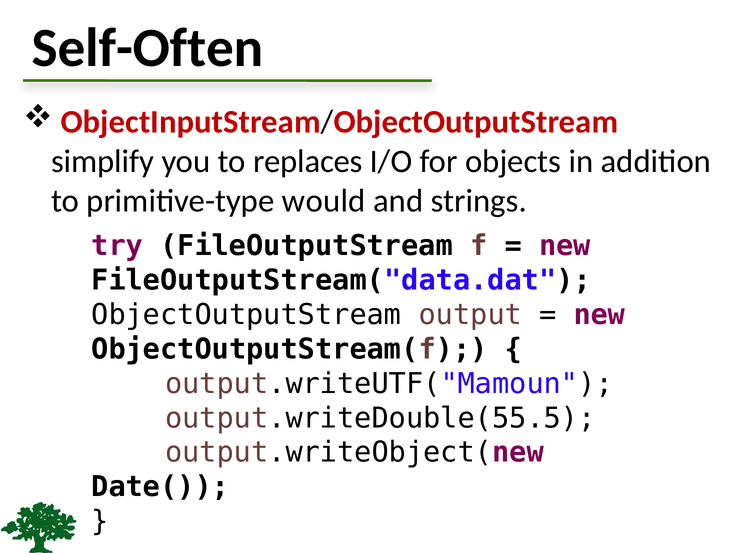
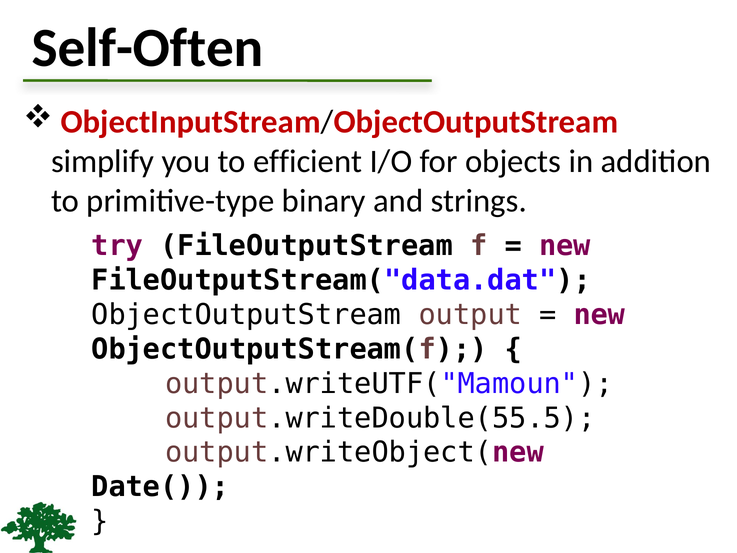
replaces: replaces -> efficient (308, 161)
would: would -> binary (324, 201)
